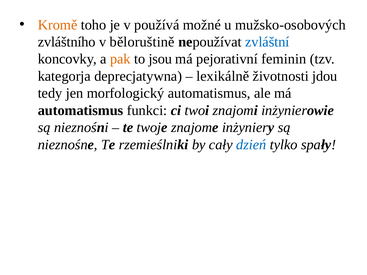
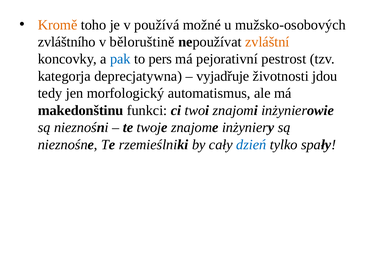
zvláštní colour: blue -> orange (267, 42)
pak colour: orange -> blue (120, 59)
jsou: jsou -> pers (160, 59)
feminin: feminin -> pestrost (284, 59)
lexikálně: lexikálně -> vyjadřuje (223, 76)
automatismus: automatismus -> makedonštinu (81, 111)
